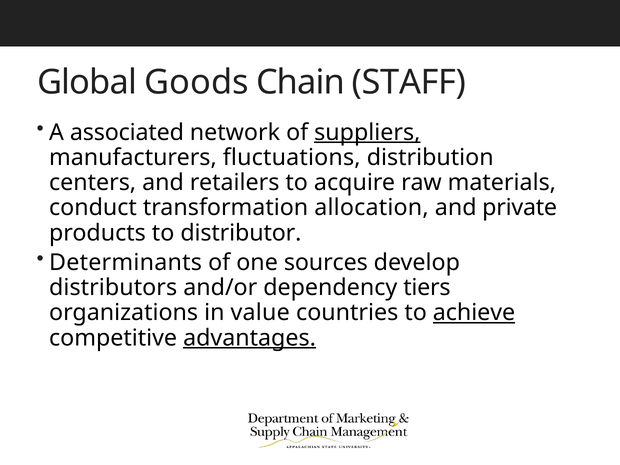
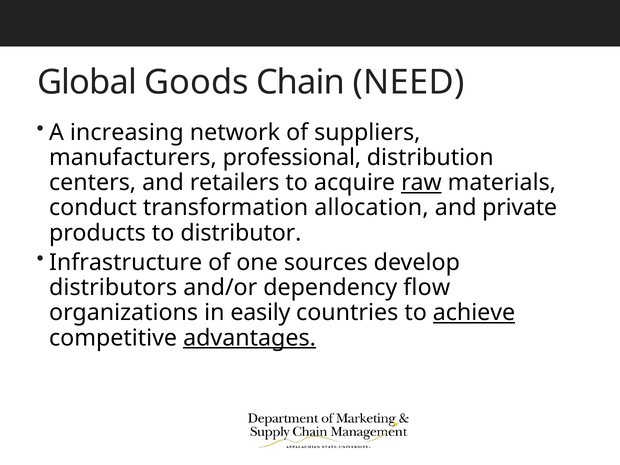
STAFF: STAFF -> NEED (409, 82)
associated: associated -> increasing (127, 132)
suppliers underline: present -> none (367, 132)
fluctuations: fluctuations -> professional (292, 158)
raw underline: none -> present (421, 183)
Determinants: Determinants -> Infrastructure (126, 262)
tiers: tiers -> flow (427, 288)
value: value -> easily (260, 313)
